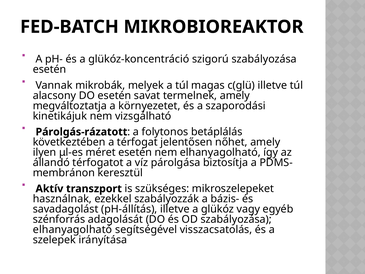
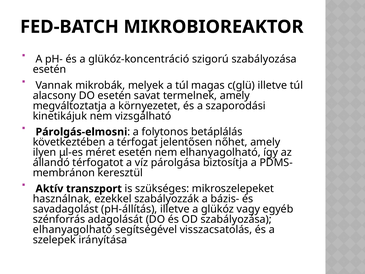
Párolgás-rázatott: Párolgás-rázatott -> Párolgás-elmosni (81, 132)
